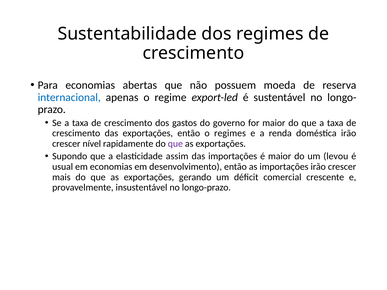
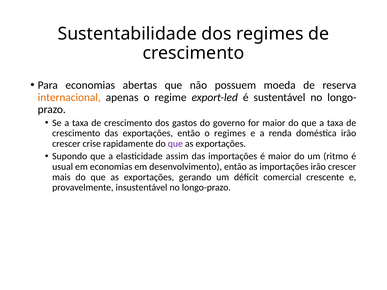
internacional colour: blue -> orange (69, 97)
nível: nível -> crise (92, 144)
levou: levou -> ritmo (336, 156)
